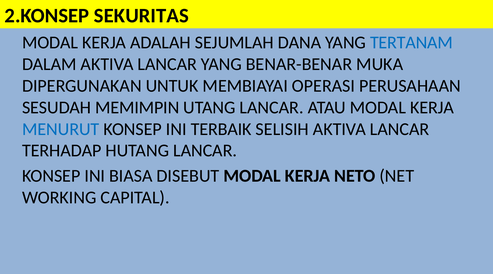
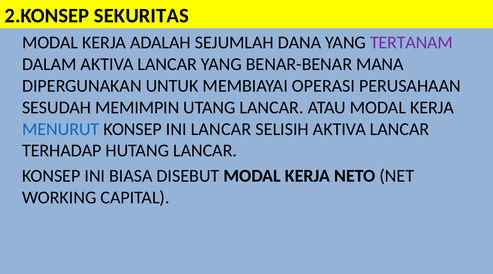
TERTANAM colour: blue -> purple (411, 43)
MUKA: MUKA -> MANA (380, 64)
INI TERBAIK: TERBAIK -> LANCAR (221, 129)
